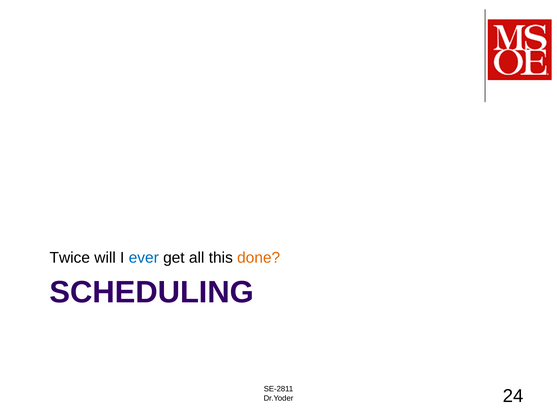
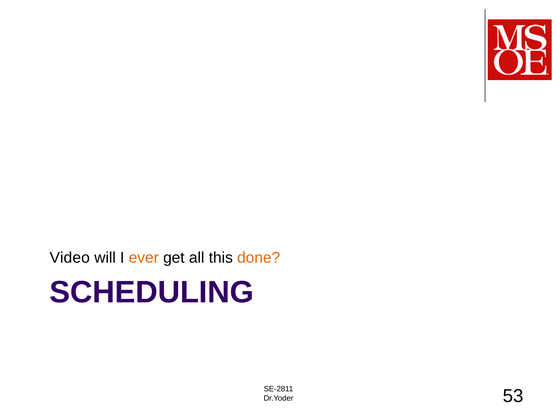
Twice: Twice -> Video (70, 257)
ever colour: blue -> orange (144, 257)
24: 24 -> 53 (513, 396)
